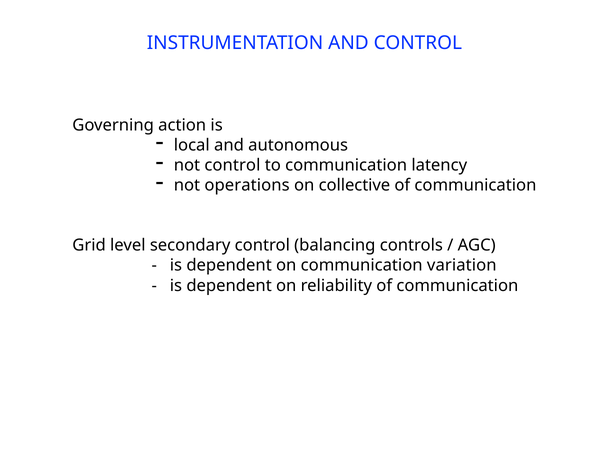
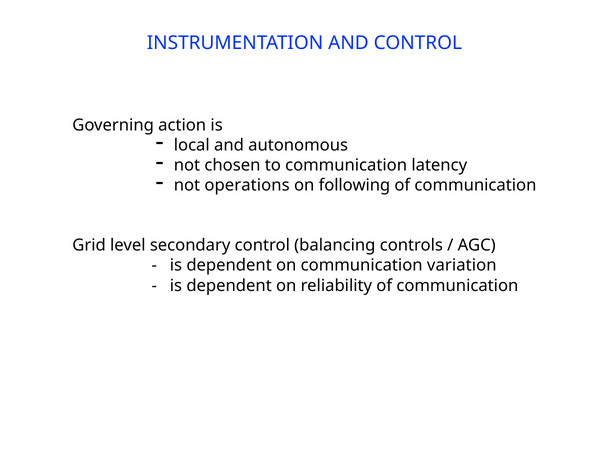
not control: control -> chosen (232, 165)
collective: collective -> following (354, 185)
